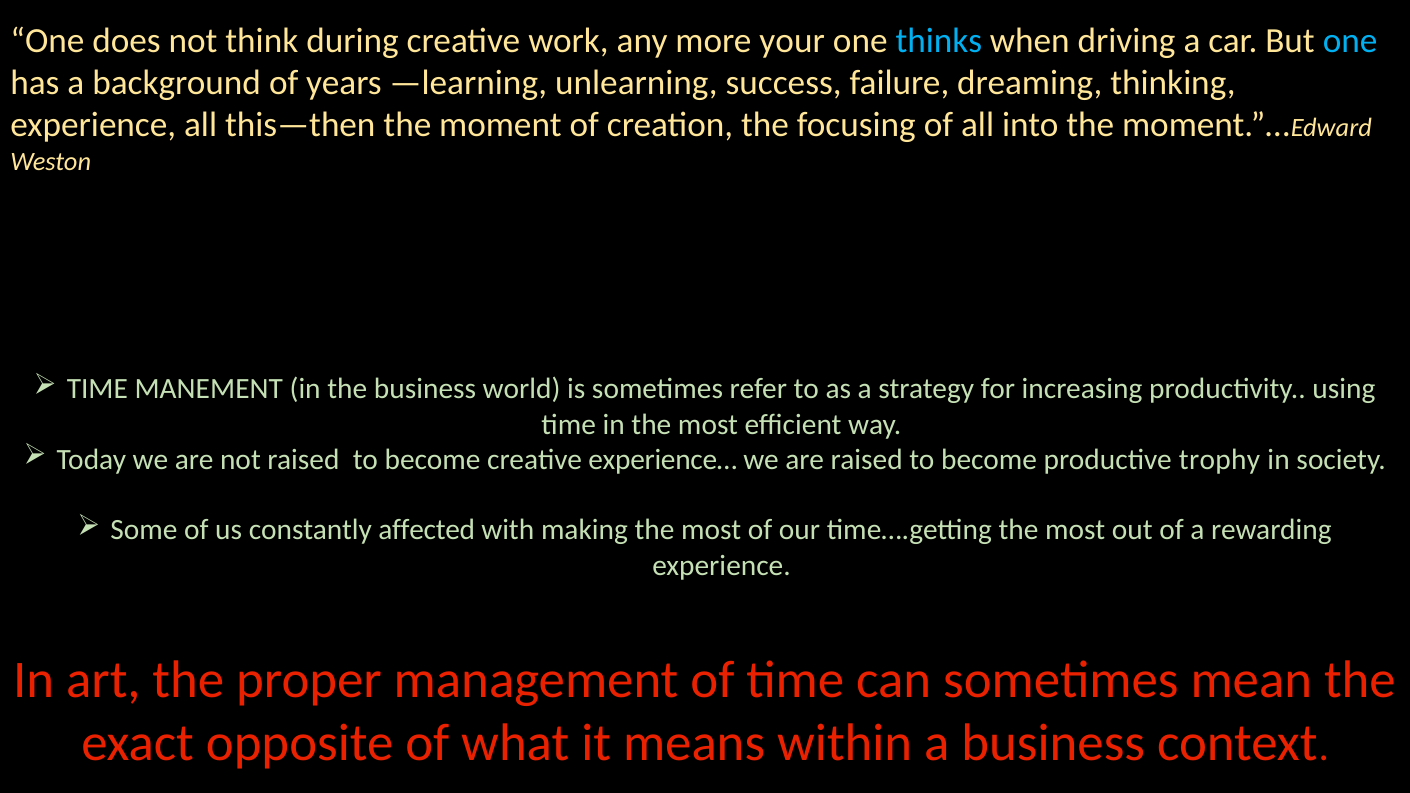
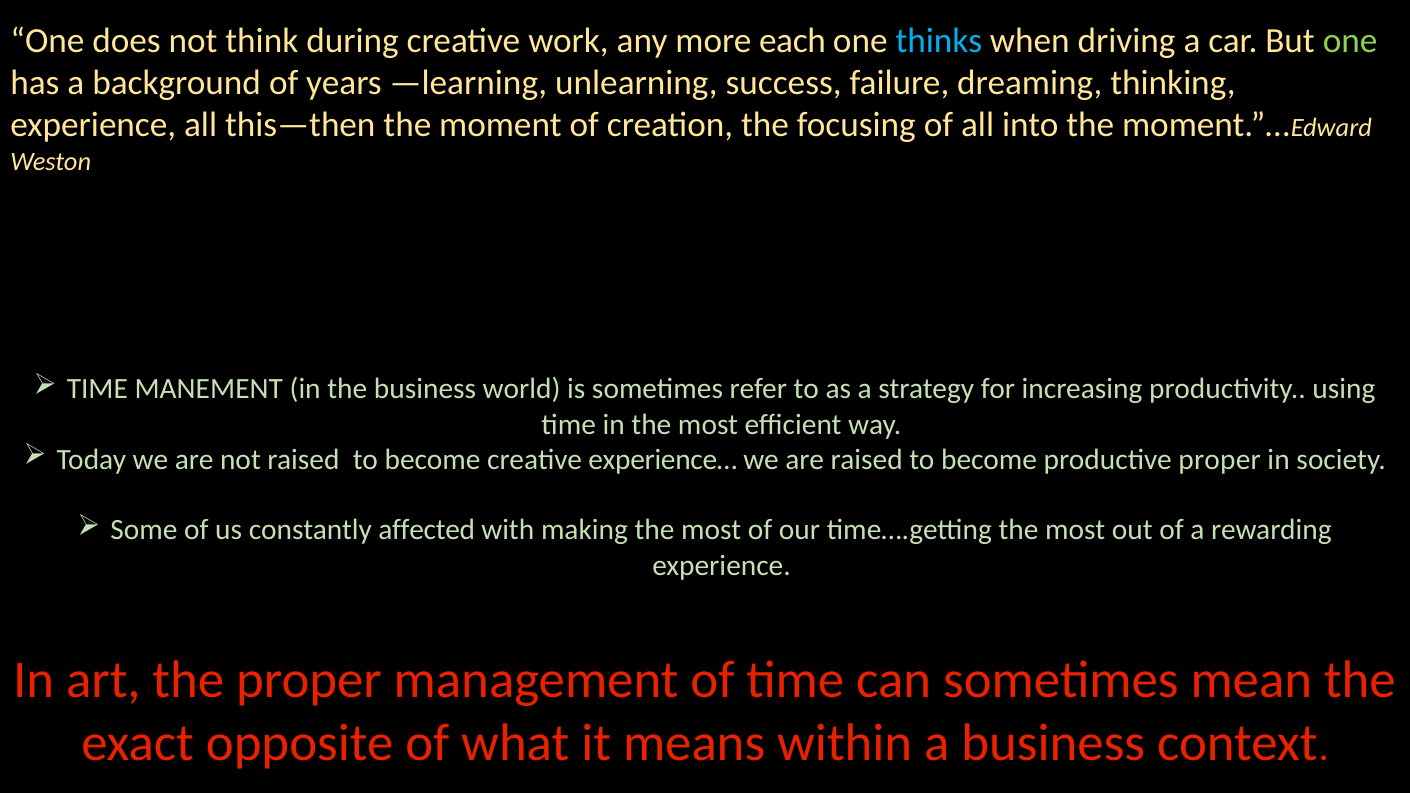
your: your -> each (792, 41)
one colour: light blue -> light green (1350, 41)
productive trophy: trophy -> proper (1220, 460)
